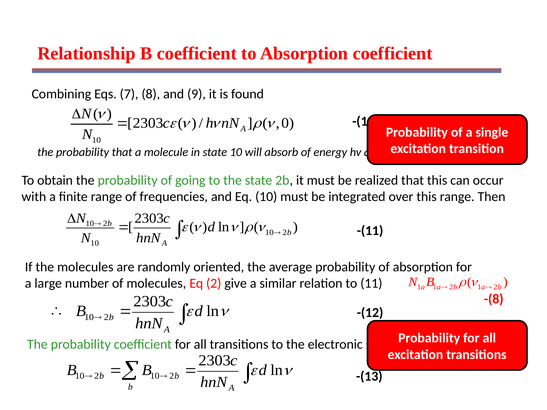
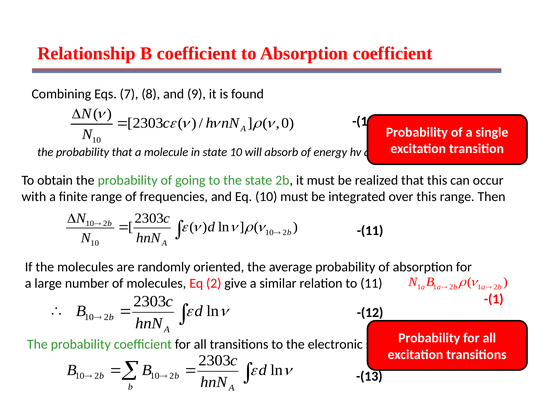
-(8: -(8 -> -(1 (494, 299)
